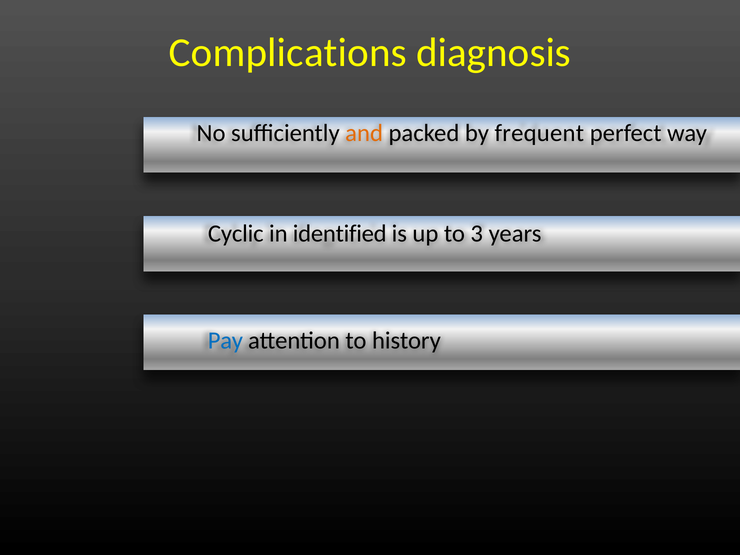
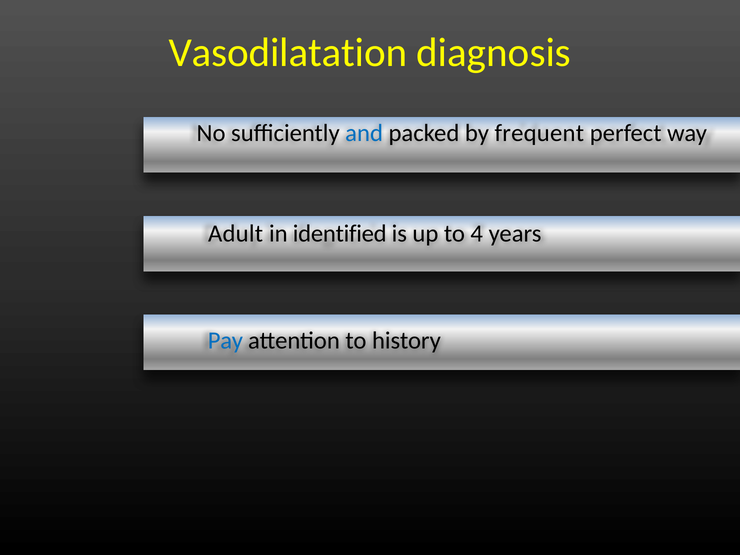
Complications: Complications -> Vasodilatation (288, 53)
and colour: orange -> blue (364, 133)
Cyclic: Cyclic -> Adult (236, 234)
3: 3 -> 4 (477, 234)
